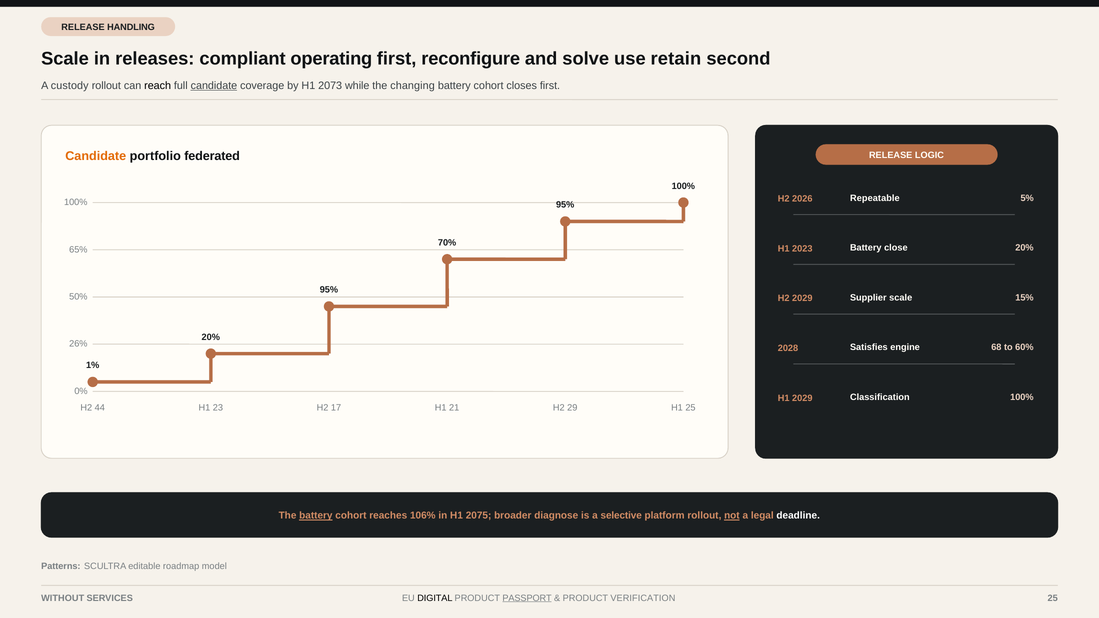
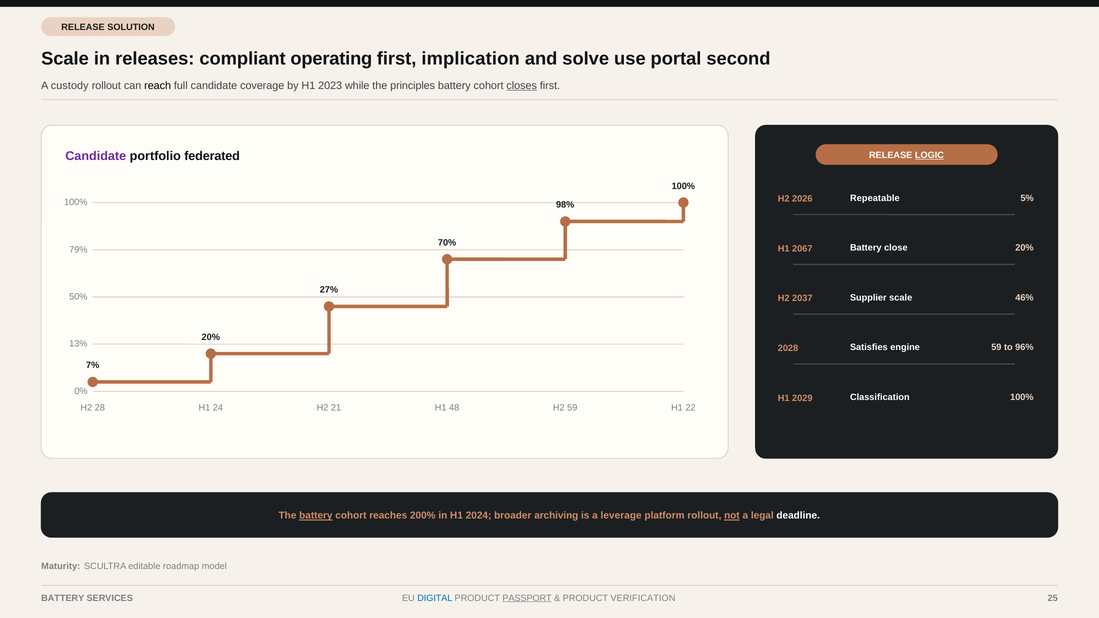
HANDLING: HANDLING -> SOLUTION (131, 27)
reconfigure: reconfigure -> implication (471, 59)
retain: retain -> portal (676, 59)
candidate underline: present -> none (214, 86)
2073: 2073 -> 2023 (330, 86)
changing: changing -> principles (413, 86)
closes underline: none -> present (522, 86)
Candidate colour: orange -> purple (96, 156)
LOGIC underline: none -> present (929, 155)
95%: 95% -> 98% (565, 205)
2023: 2023 -> 2067 (802, 249)
65%: 65% -> 79% (78, 250)
95%: 95% -> 27% (329, 290)
H2 2029: 2029 -> 2037 (802, 299)
15%: 15% -> 46% (1024, 298)
26%: 26% -> 13% (78, 344)
engine 68: 68 -> 59 (996, 348)
60%: 60% -> 96% (1024, 348)
1%: 1% -> 7% (93, 366)
44: 44 -> 28 (100, 408)
23: 23 -> 24 (218, 408)
17: 17 -> 21 (336, 408)
21: 21 -> 48 (454, 408)
H2 29: 29 -> 59 (572, 408)
H1 25: 25 -> 22 (690, 408)
106%: 106% -> 200% (423, 516)
2075: 2075 -> 2024 (479, 516)
diagnose: diagnose -> archiving (556, 516)
selective: selective -> leverage (621, 516)
Patterns: Patterns -> Maturity (61, 566)
WITHOUT: WITHOUT -> BATTERY (63, 598)
DIGITAL colour: black -> blue (435, 598)
